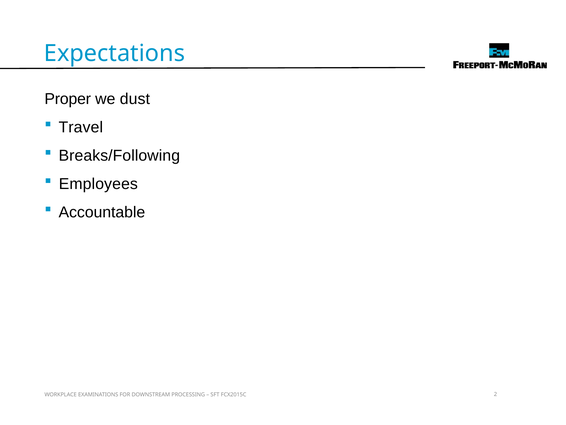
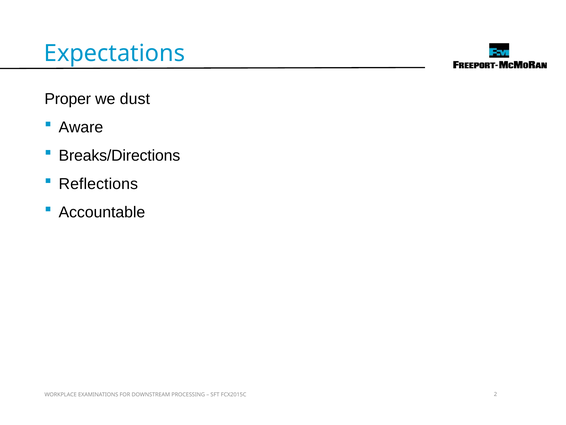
Travel: Travel -> Aware (81, 127)
Breaks/Following: Breaks/Following -> Breaks/Directions (119, 155)
Employees: Employees -> Reflections (98, 184)
